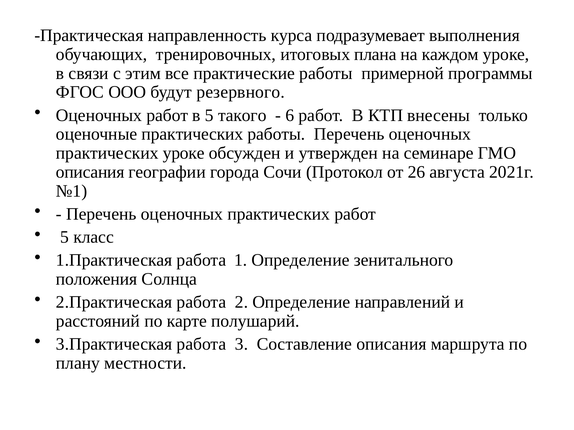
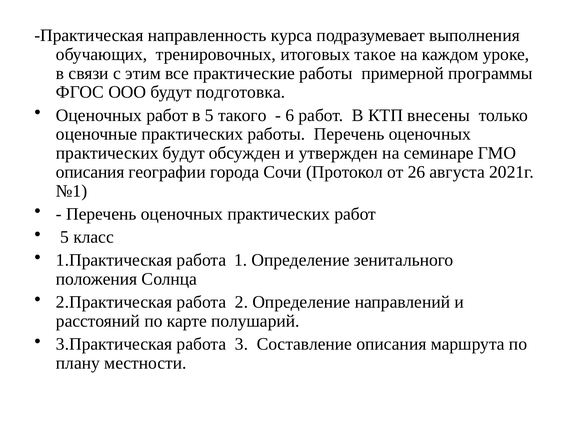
плана: плана -> такое (375, 54)
резервного: резервного -> подготовка (241, 92)
практических уроке: уроке -> будут (184, 153)
